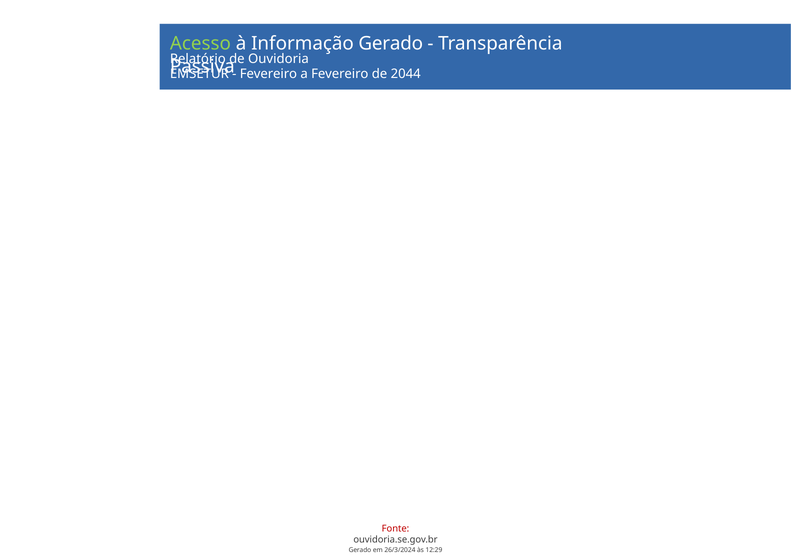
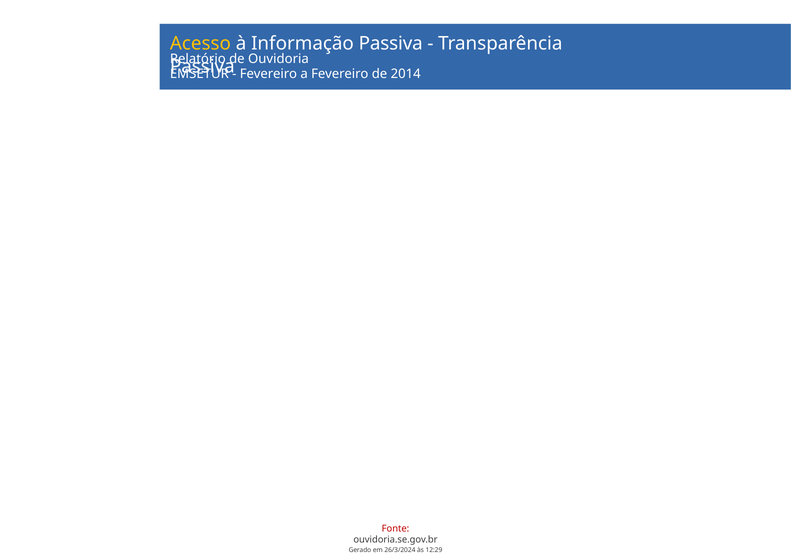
Acesso colour: light green -> yellow (200, 44)
Informação Gerado: Gerado -> Passiva (391, 44)
2044: 2044 -> 2014 (406, 74)
